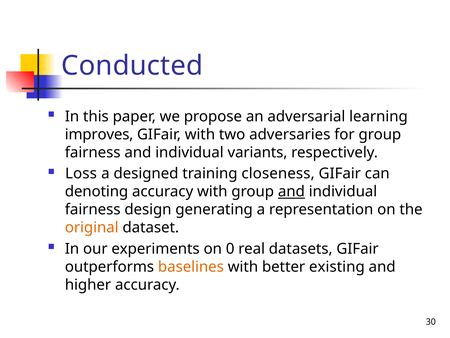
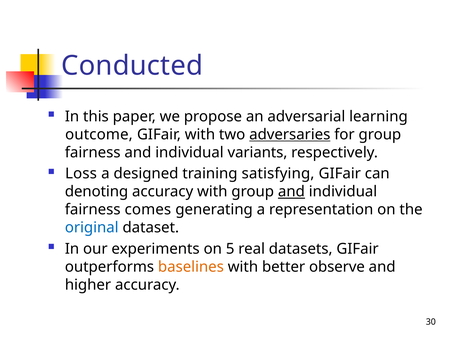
improves: improves -> outcome (99, 134)
adversaries underline: none -> present (290, 134)
closeness: closeness -> satisfying (278, 173)
design: design -> comes (148, 209)
original colour: orange -> blue (92, 227)
0: 0 -> 5 (230, 248)
existing: existing -> observe (337, 266)
